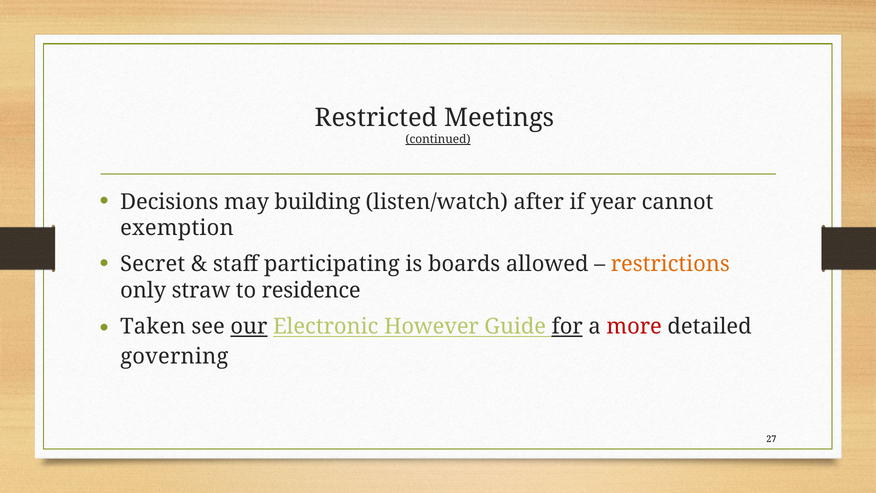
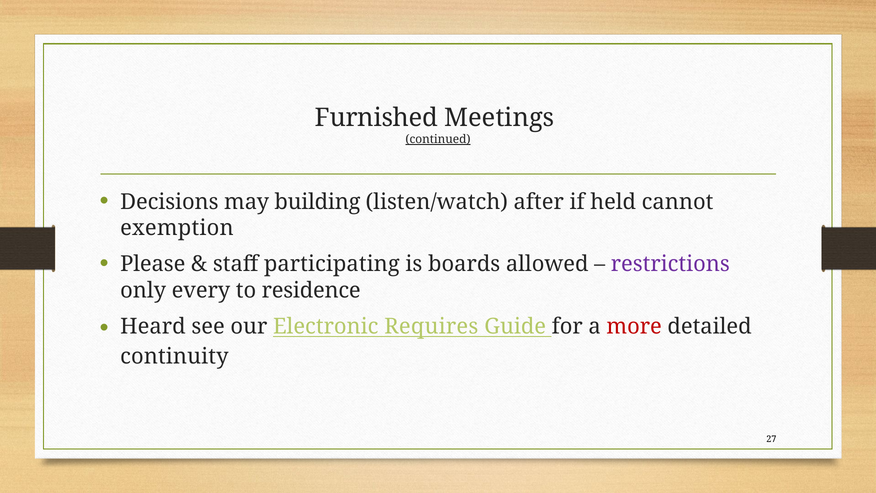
Restricted: Restricted -> Furnished (376, 118)
year: year -> held (613, 202)
Secret: Secret -> Please (153, 264)
restrictions colour: orange -> purple (670, 264)
straw: straw -> every (201, 290)
Taken: Taken -> Heard (153, 327)
our underline: present -> none (249, 327)
However: However -> Requires (431, 327)
for underline: present -> none (567, 327)
governing: governing -> continuity (174, 356)
